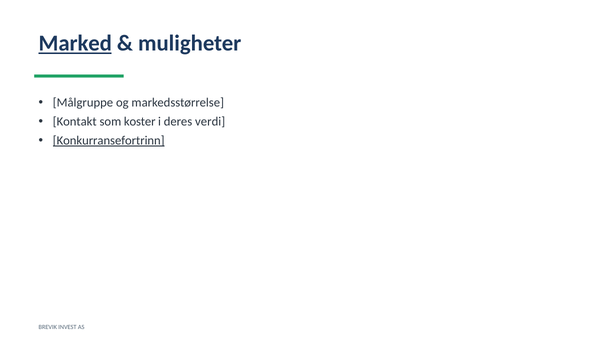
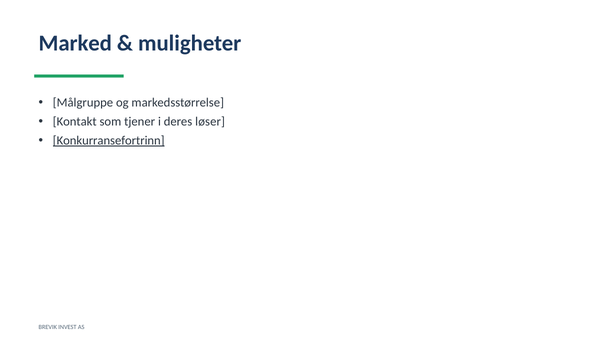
Marked underline: present -> none (75, 43)
koster: koster -> tjener (140, 122)
verdi: verdi -> løser (210, 122)
